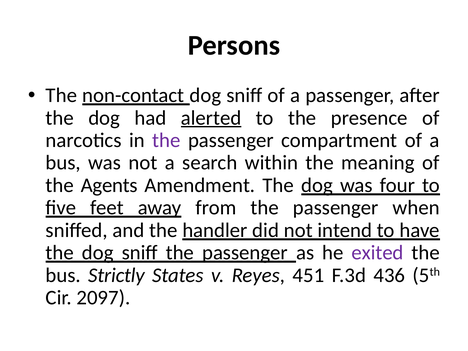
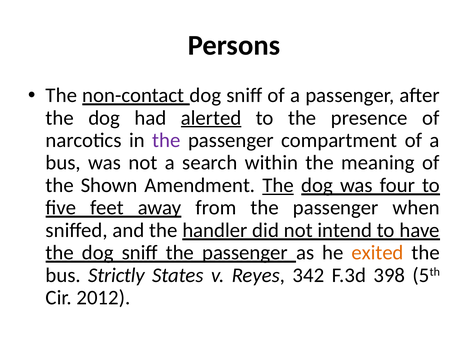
Agents: Agents -> Shown (109, 185)
The underline: none -> present (278, 185)
exited colour: purple -> orange (378, 253)
451: 451 -> 342 (308, 275)
436: 436 -> 398 (389, 275)
2097: 2097 -> 2012 (103, 298)
